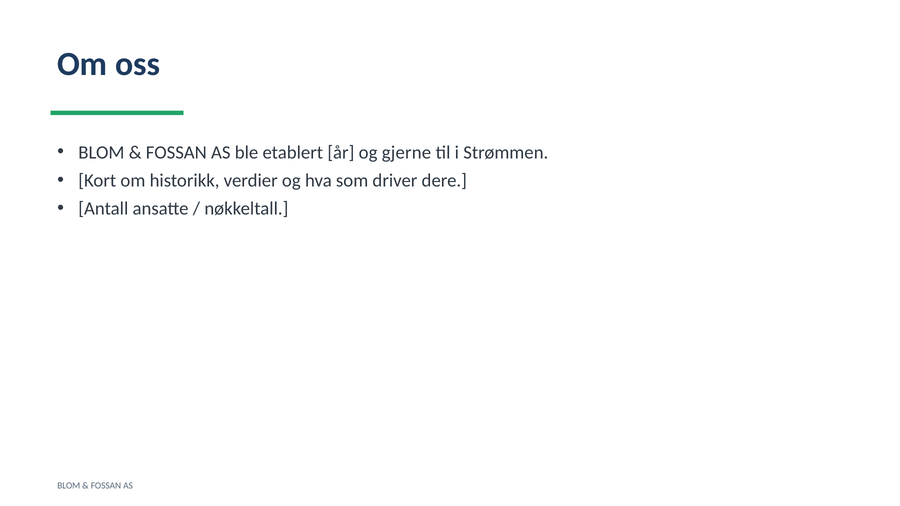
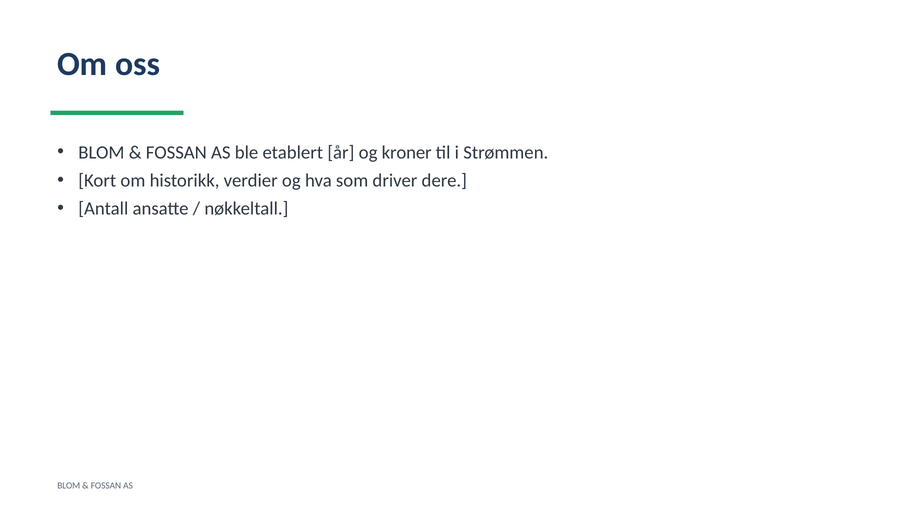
gjerne: gjerne -> kroner (407, 152)
